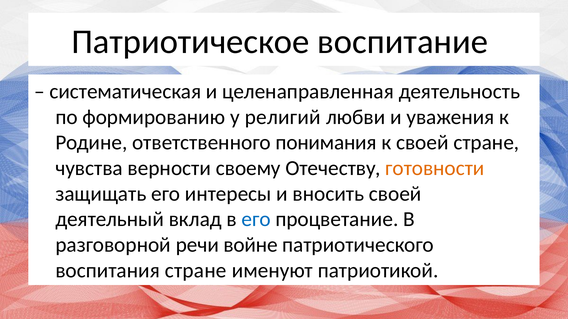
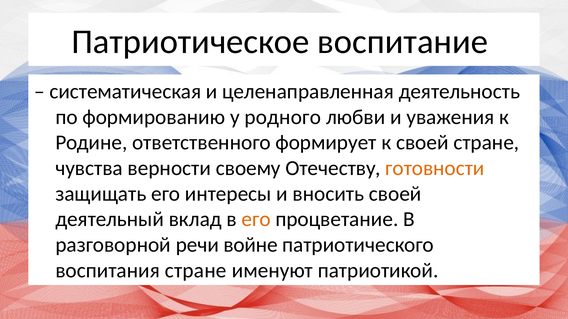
религий: религий -> родного (283, 117)
понимания: понимания -> формирует (326, 143)
его colour: blue -> orange (256, 220)
